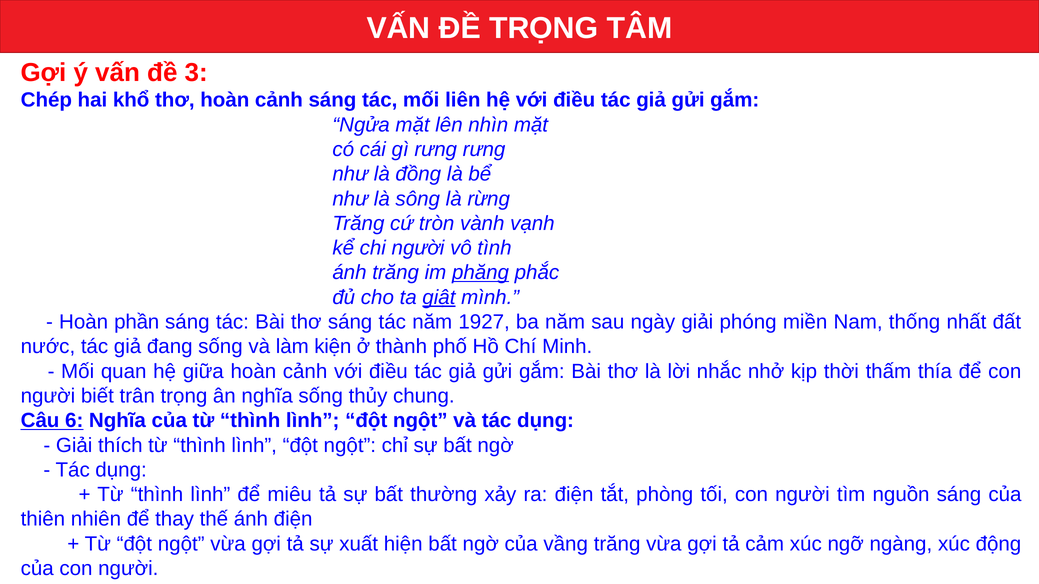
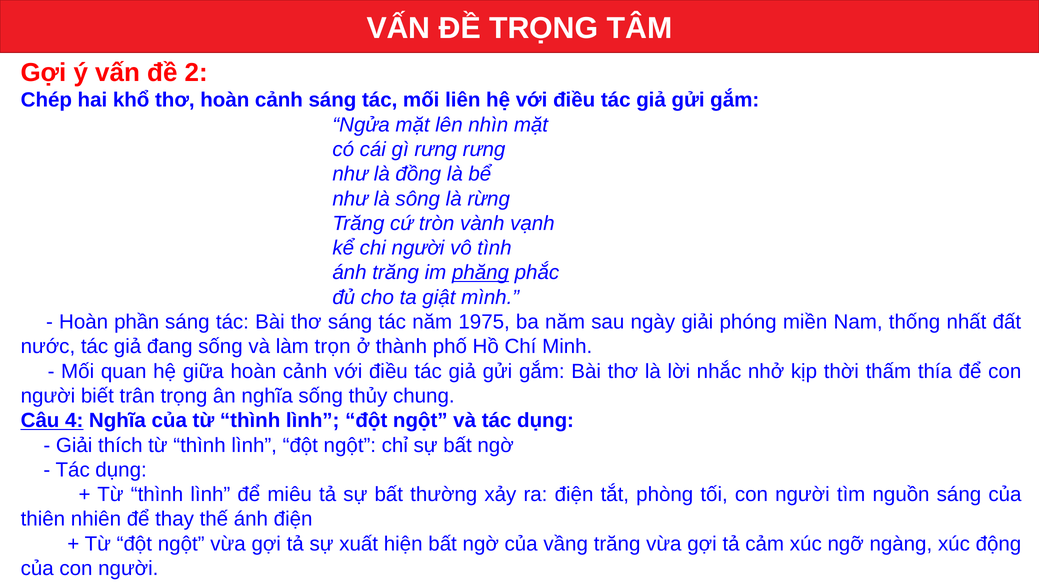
3: 3 -> 2 (196, 73)
giật underline: present -> none (439, 298)
1927: 1927 -> 1975 (484, 322)
kiện: kiện -> trọn (333, 347)
6: 6 -> 4 (74, 421)
